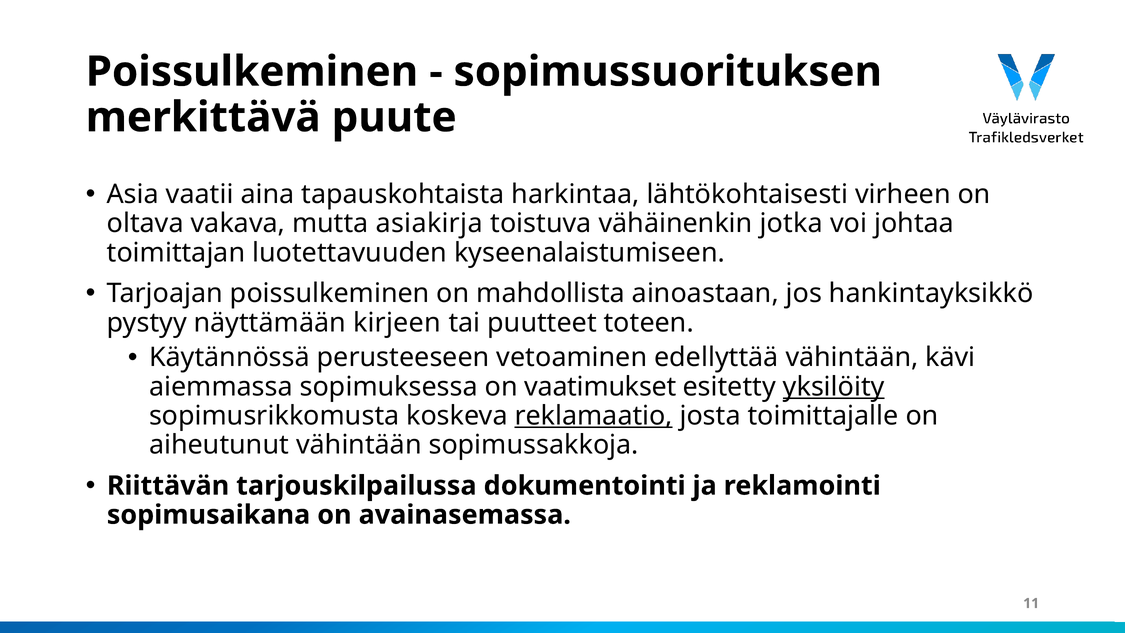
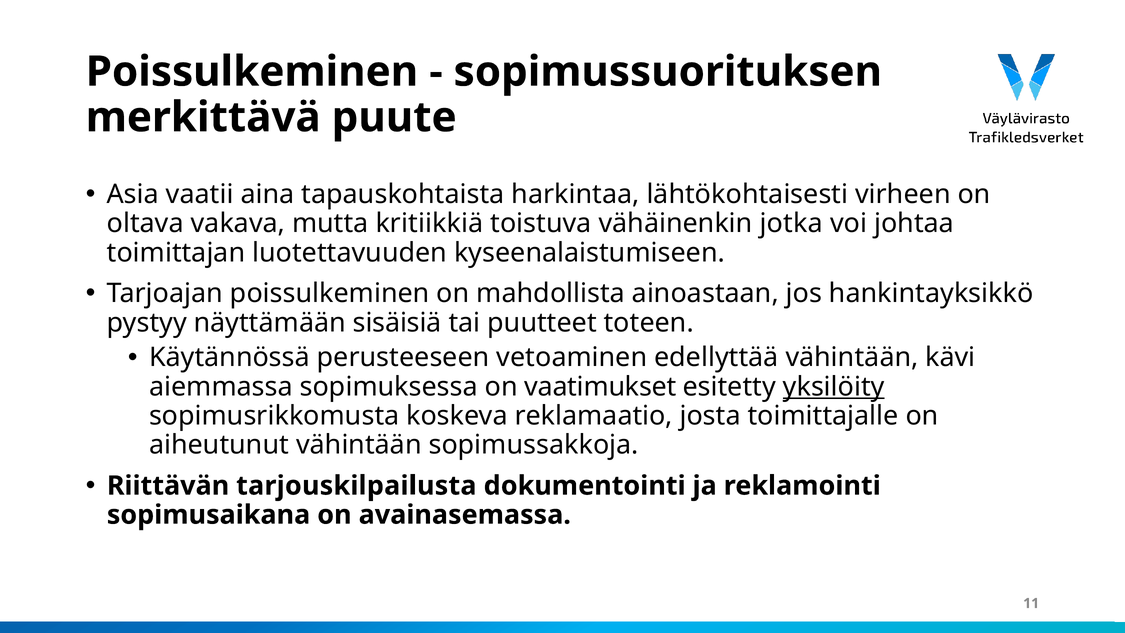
asiakirja: asiakirja -> kritiikkiä (429, 224)
kirjeen: kirjeen -> sisäisiä (397, 323)
reklamaatio underline: present -> none (594, 416)
tarjouskilpailussa: tarjouskilpailussa -> tarjouskilpailusta (356, 486)
